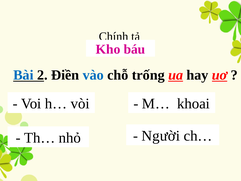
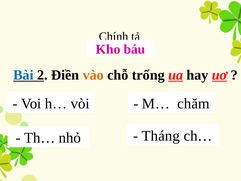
vào colour: blue -> orange (93, 75)
khoai: khoai -> chăm (193, 103)
Người: Người -> Tháng (161, 136)
